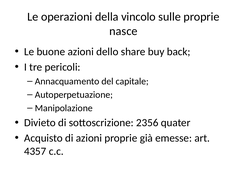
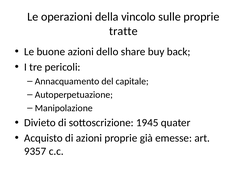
nasce: nasce -> tratte (123, 31)
2356: 2356 -> 1945 (147, 123)
4357: 4357 -> 9357 (35, 151)
